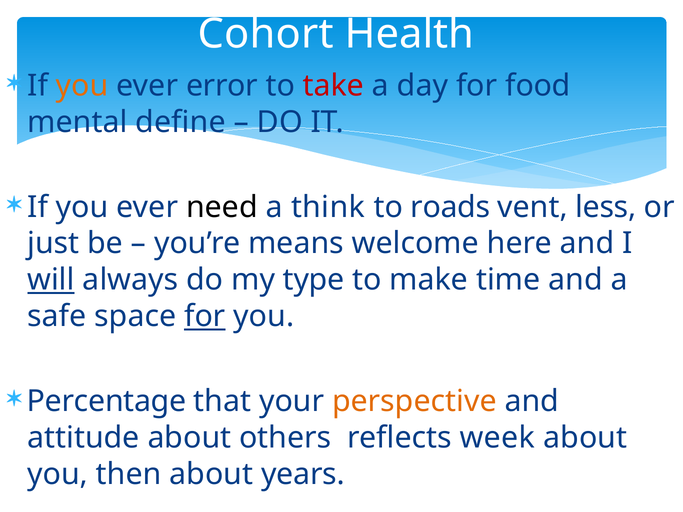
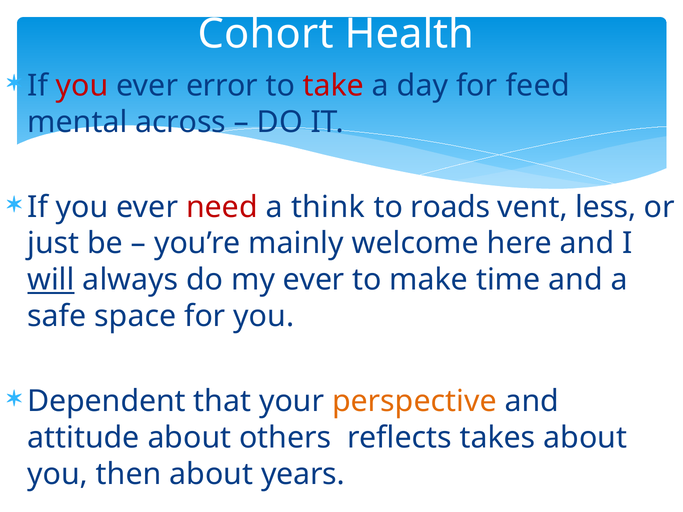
you colour: orange -> red (82, 86)
food: food -> feed (538, 86)
define: define -> across (181, 122)
need colour: black -> red (222, 207)
means: means -> mainly (296, 244)
my type: type -> ever (314, 280)
for underline: present -> none (205, 316)
Percentage: Percentage -> Dependent (106, 401)
week: week -> takes (498, 438)
